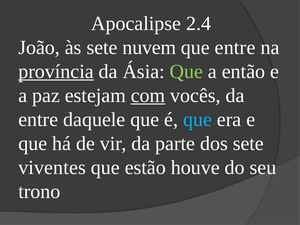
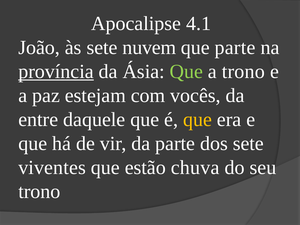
2.4: 2.4 -> 4.1 (199, 23)
que entre: entre -> parte (235, 47)
a então: então -> trono (243, 71)
com underline: present -> none (148, 95)
que colour: light blue -> yellow (197, 119)
houve: houve -> chuva (195, 167)
